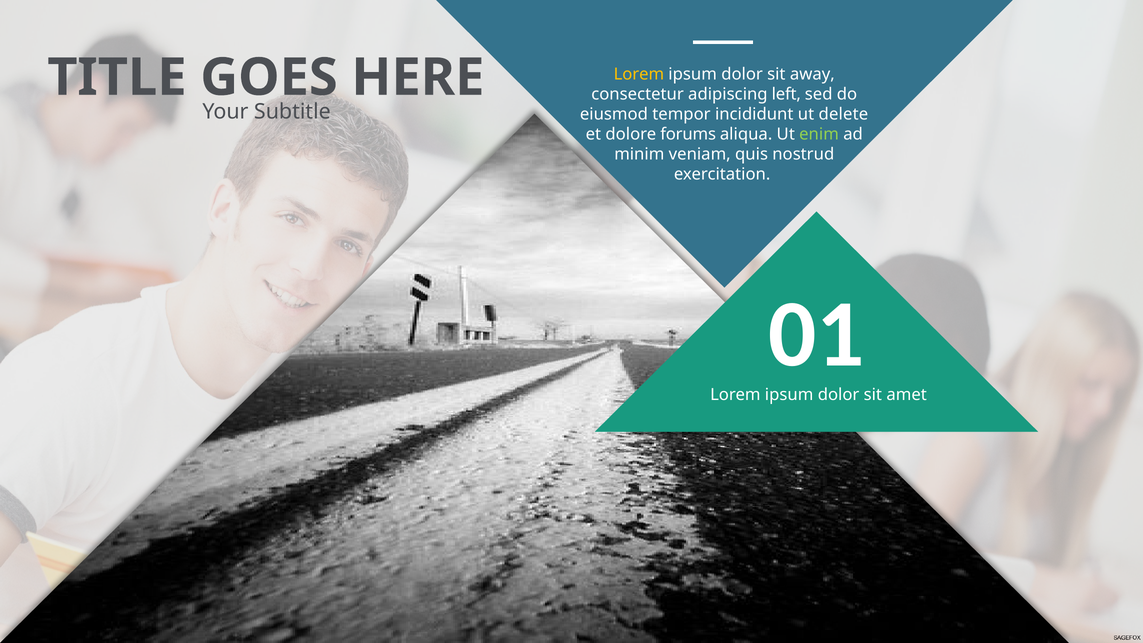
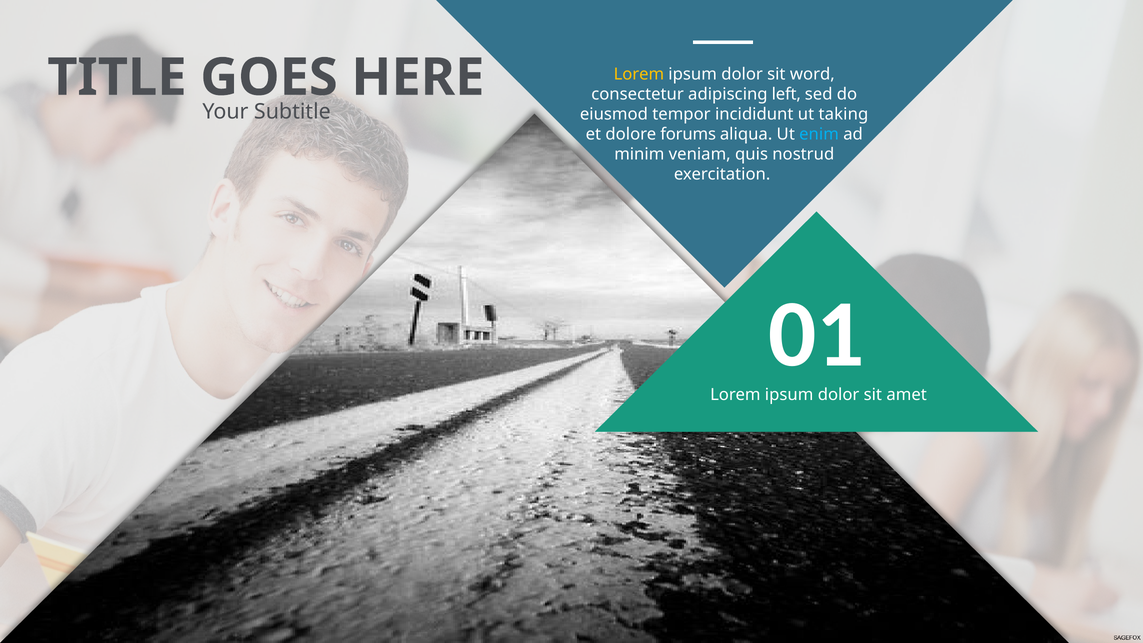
away: away -> word (812, 74)
delete: delete -> taking (843, 114)
enim colour: light green -> light blue (819, 134)
